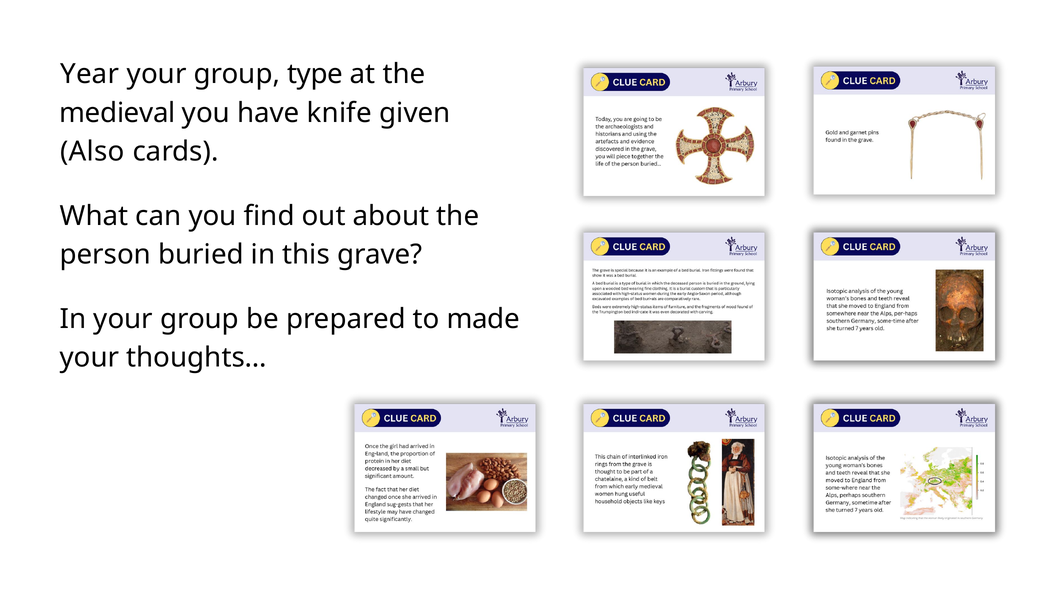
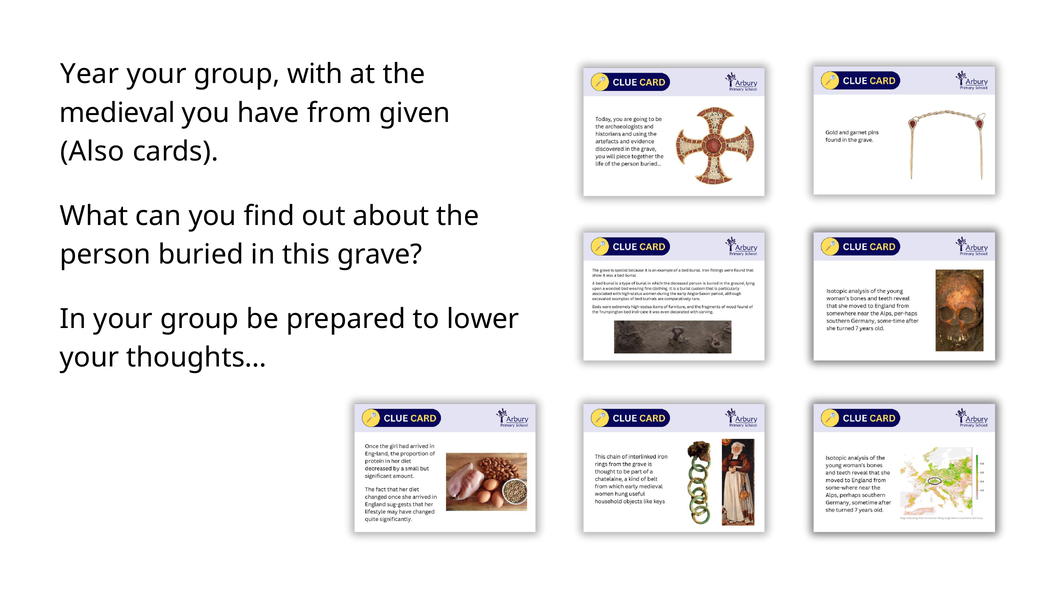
type: type -> with (315, 74)
knife: knife -> from (339, 113)
made: made -> lower (483, 319)
